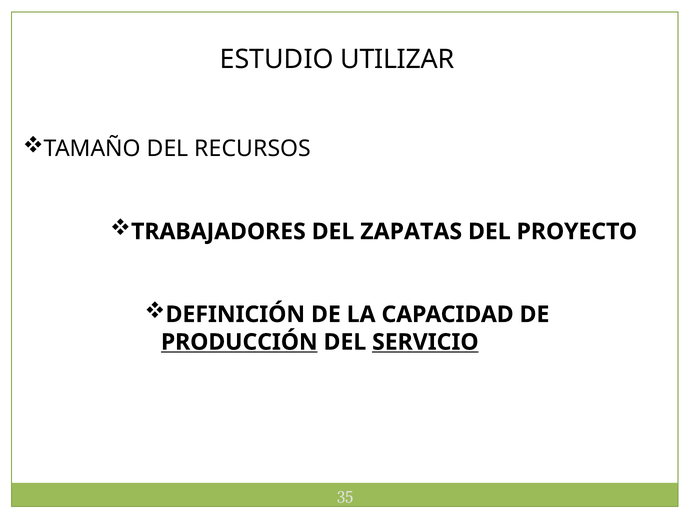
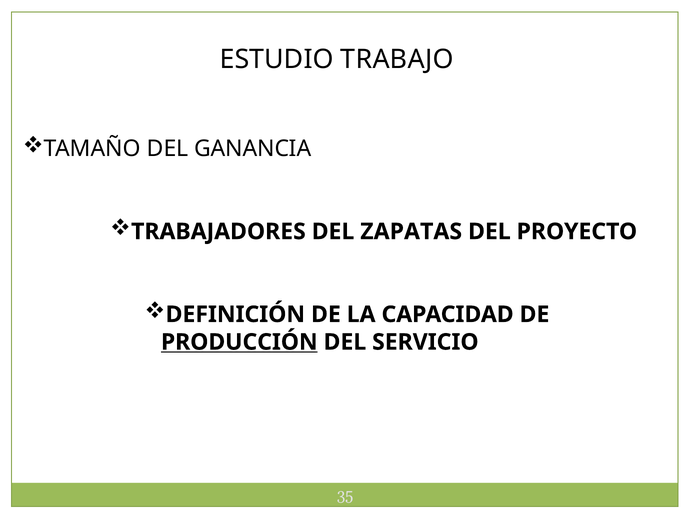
UTILIZAR: UTILIZAR -> TRABAJO (397, 59)
RECURSOS: RECURSOS -> GANANCIA (253, 149)
SERVICIO underline: present -> none (425, 342)
